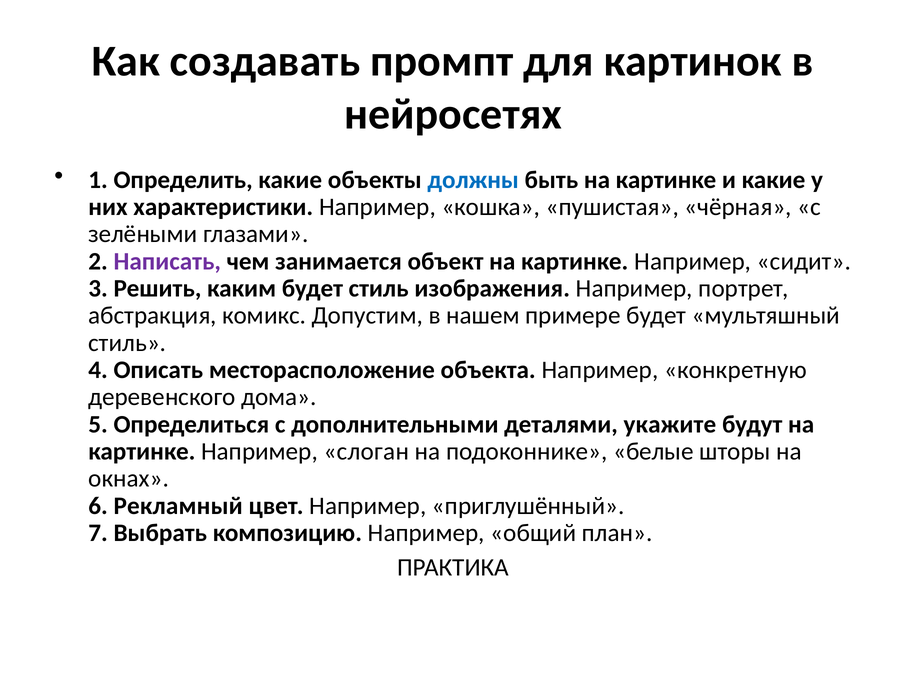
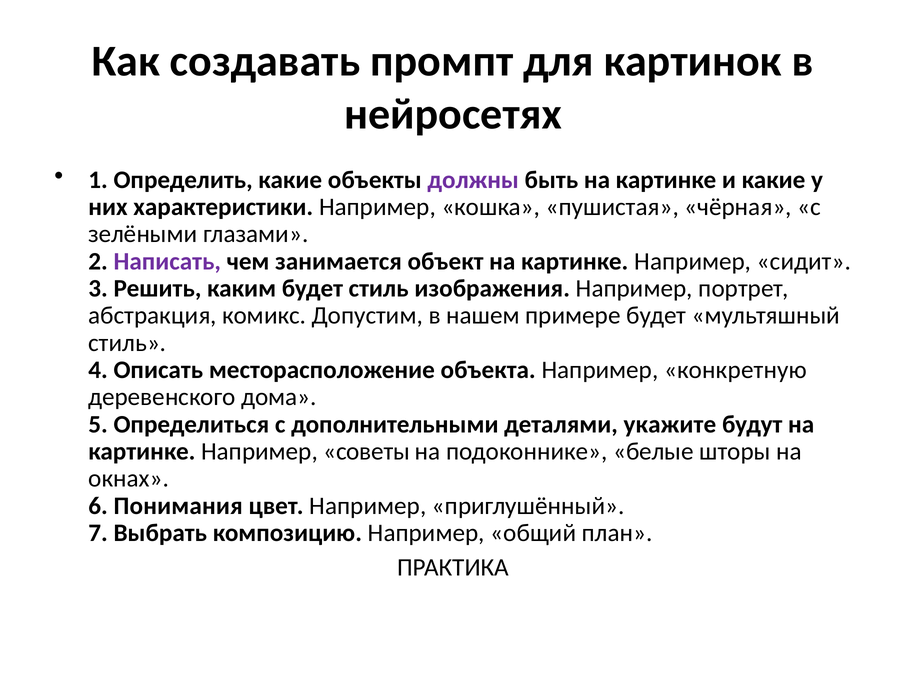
должны colour: blue -> purple (473, 180)
слоган: слоган -> советы (367, 452)
Рекламный: Рекламный -> Понимания (178, 506)
